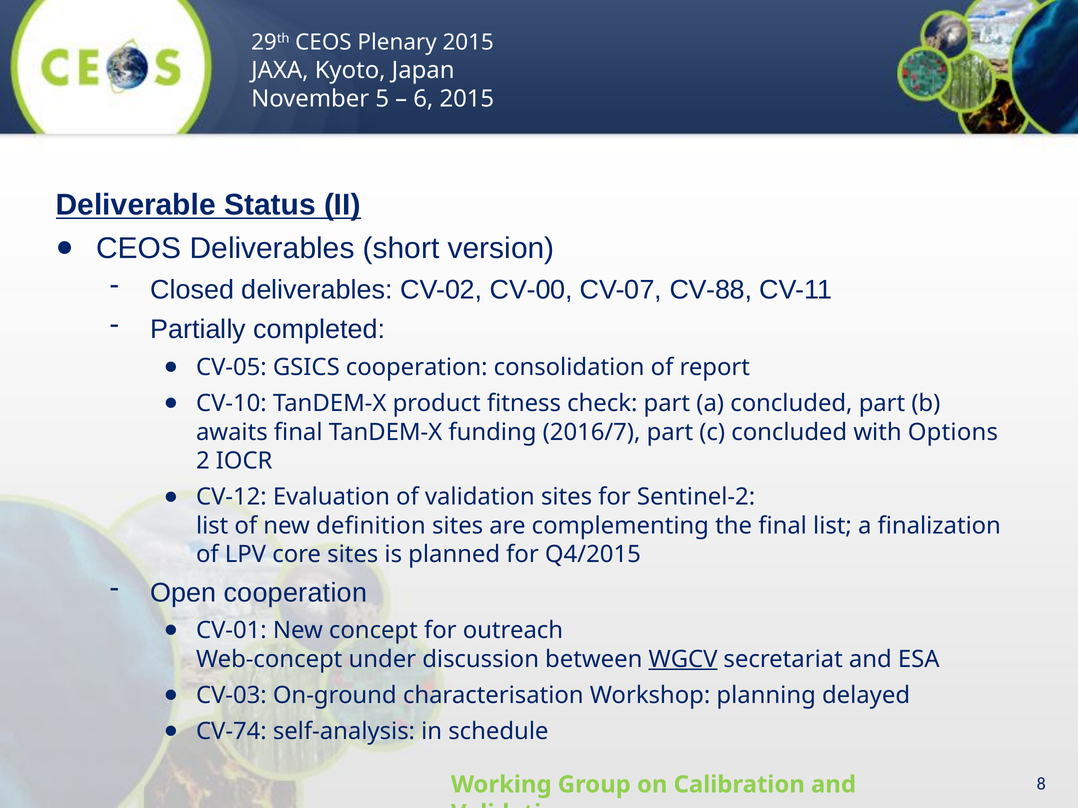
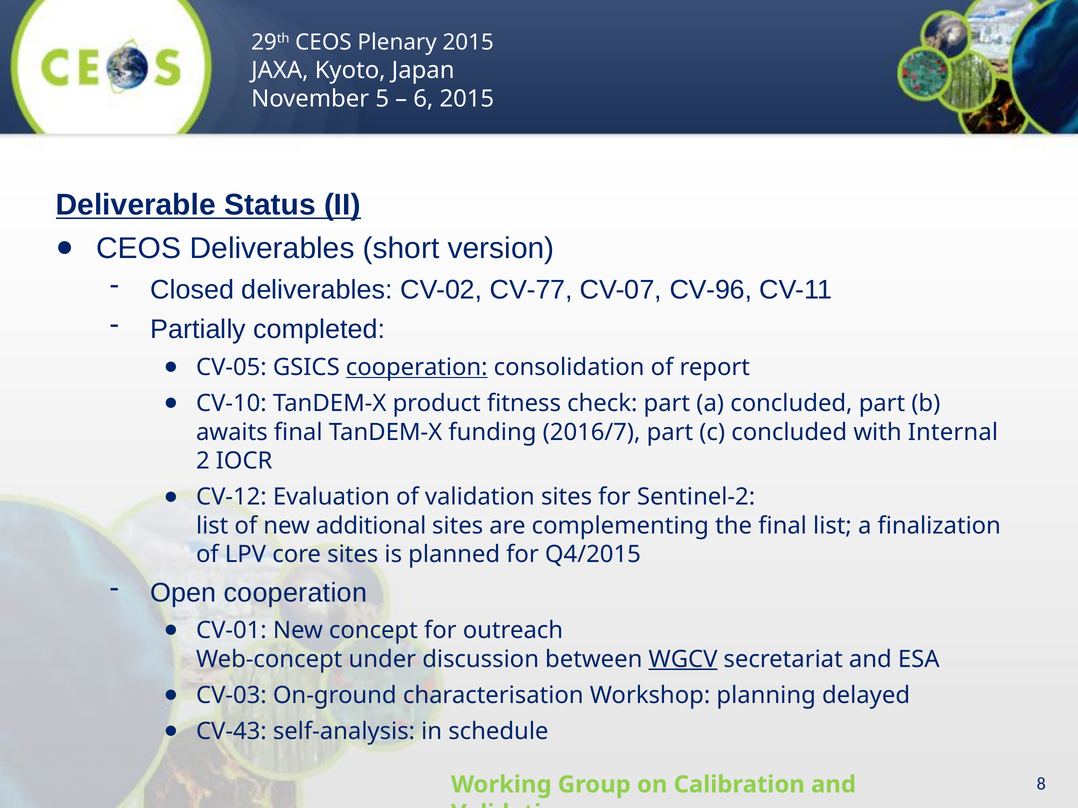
CV-00: CV-00 -> CV-77 (531, 290)
CV-88: CV-88 -> CV-96 (711, 290)
cooperation underline: none -> present (417, 367)
Options: Options -> Internal (953, 432)
definition: definition -> additional (371, 526)
CV-74: CV-74 -> CV-43 (231, 732)
